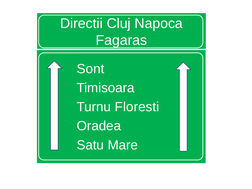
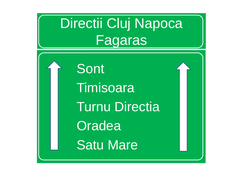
Floresti: Floresti -> Directia (137, 107)
